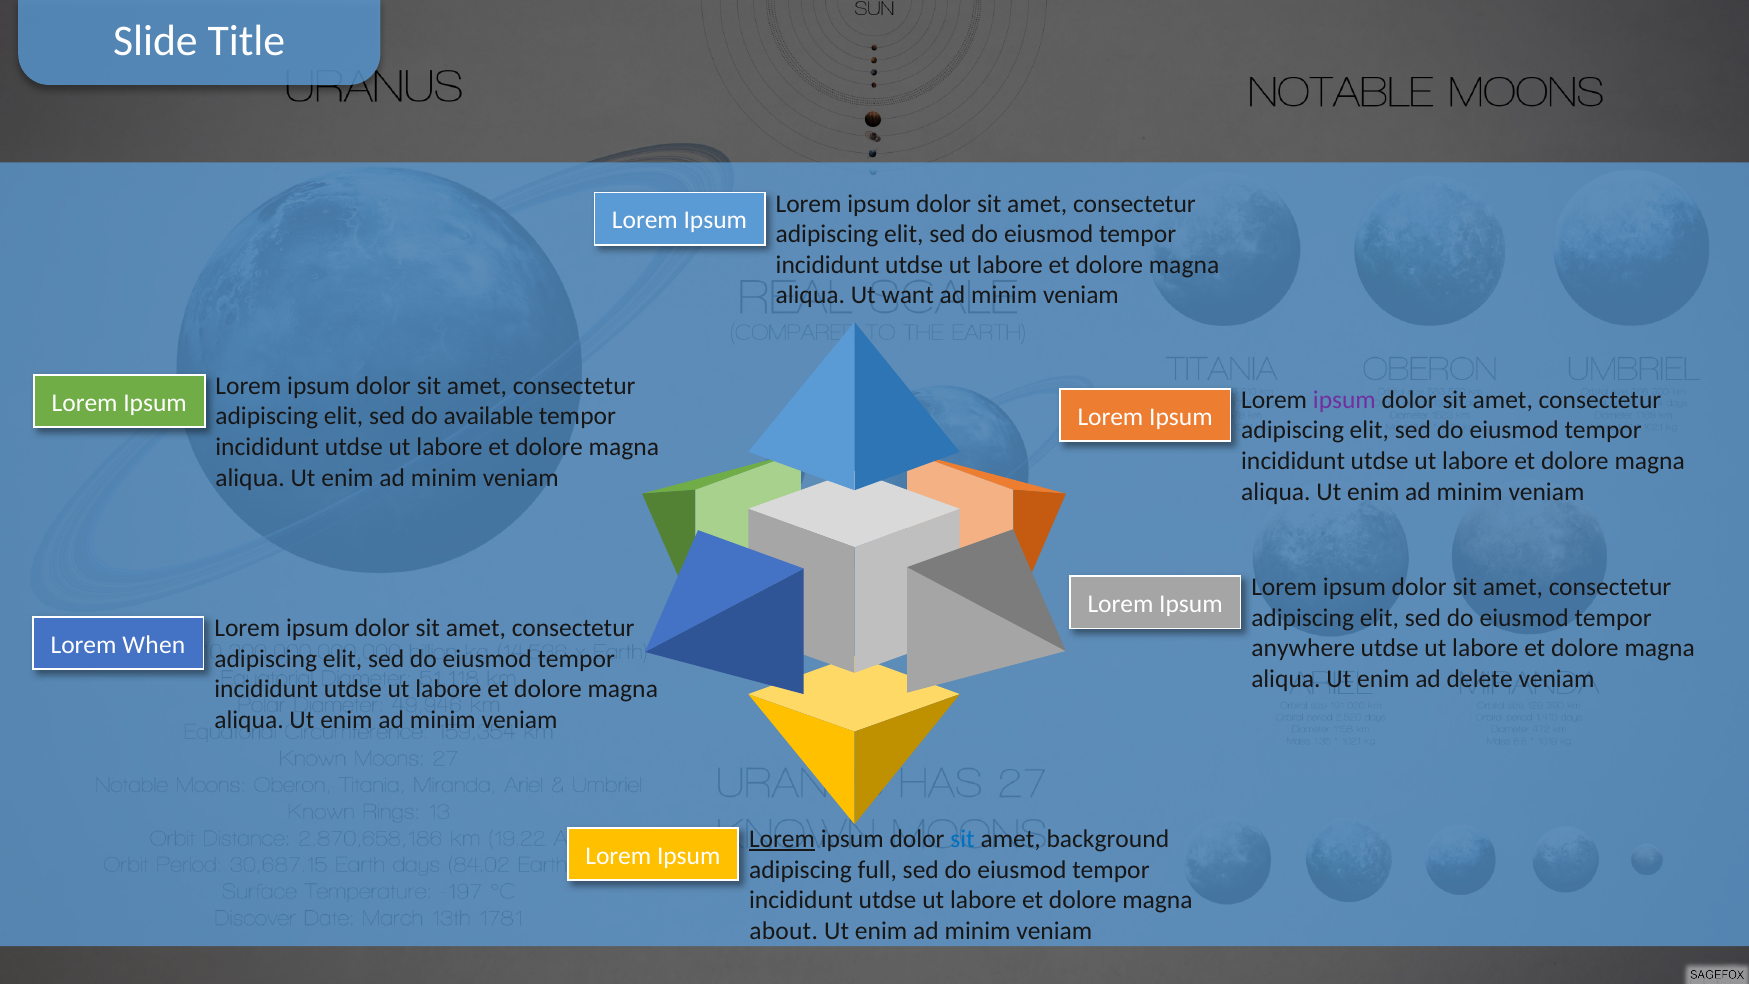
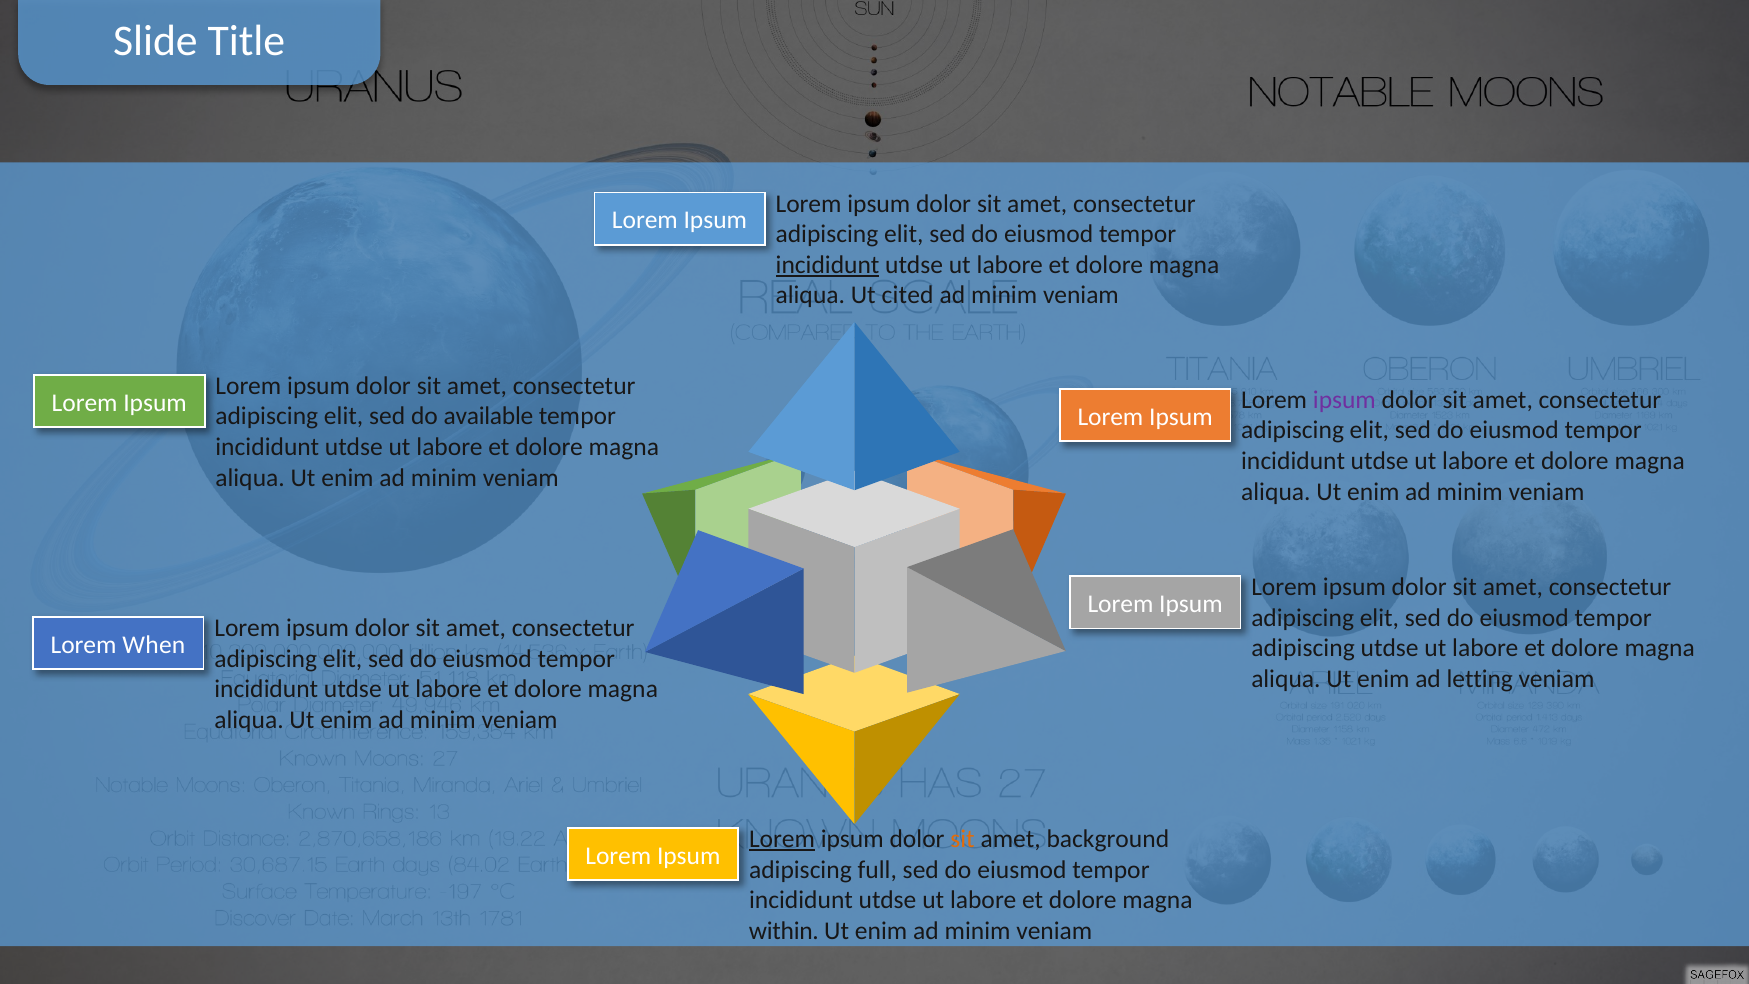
incididunt underline: none -> present (828, 265)
want: want -> cited (908, 295)
anywhere: anywhere -> adipiscing (1303, 648)
delete: delete -> letting (1480, 679)
sit colour: blue -> orange (963, 839)
about: about -> within (784, 931)
